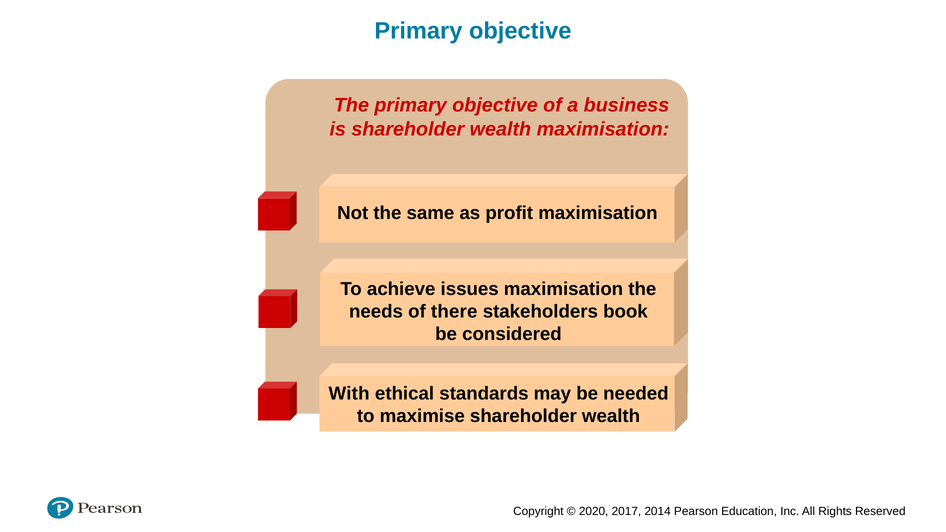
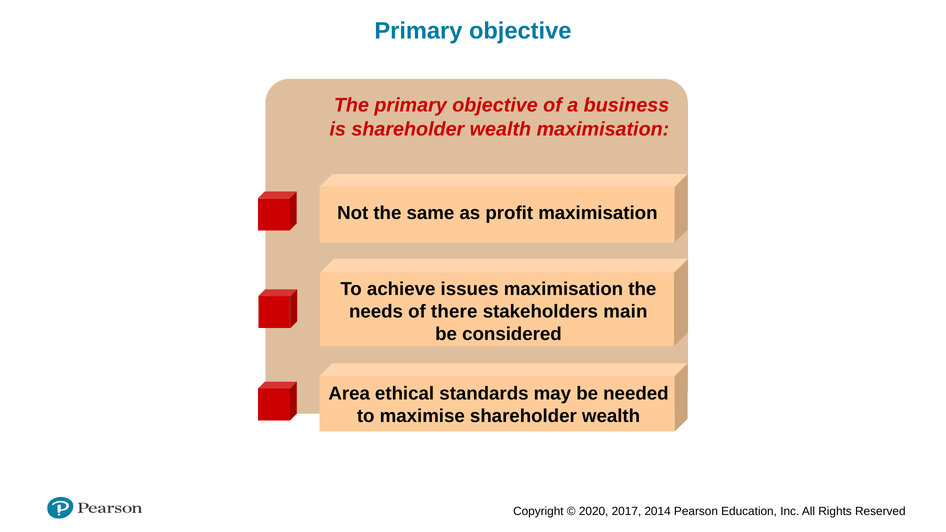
book: book -> main (625, 312)
With: With -> Area (349, 394)
